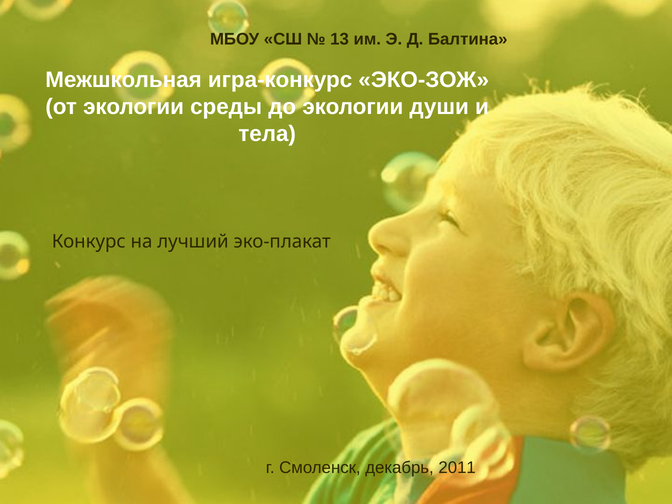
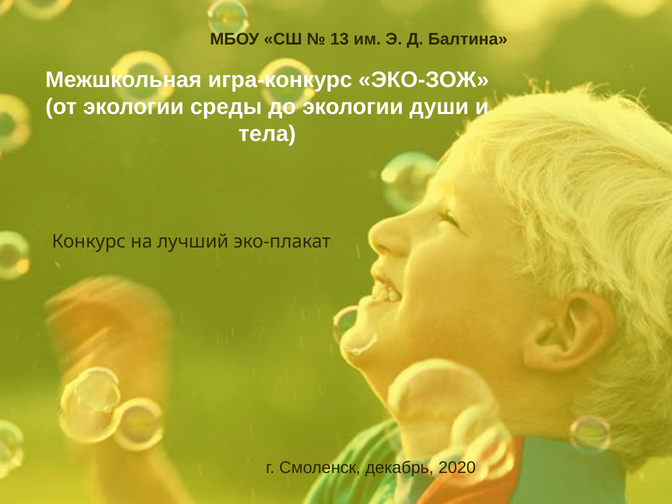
2011: 2011 -> 2020 (457, 468)
